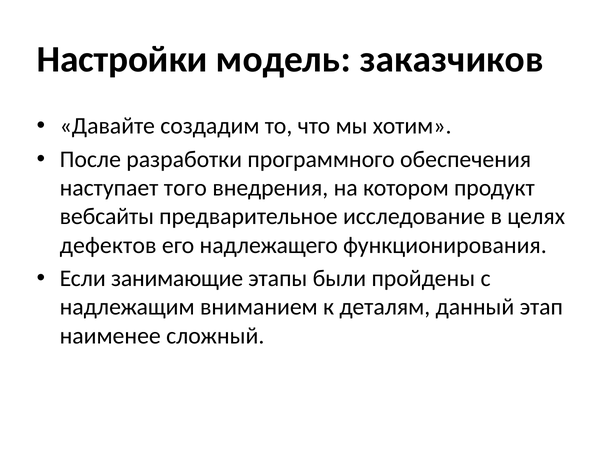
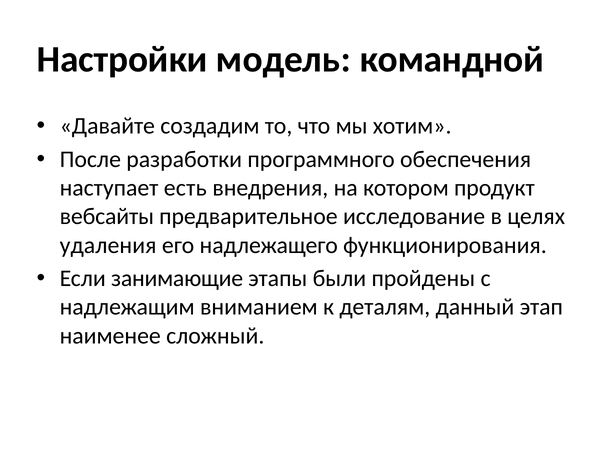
заказчиков: заказчиков -> командной (452, 59)
того: того -> есть (185, 188)
дефектов: дефектов -> удаления (108, 245)
